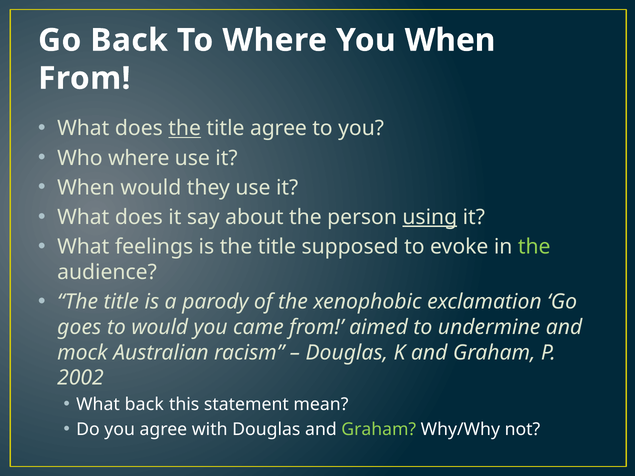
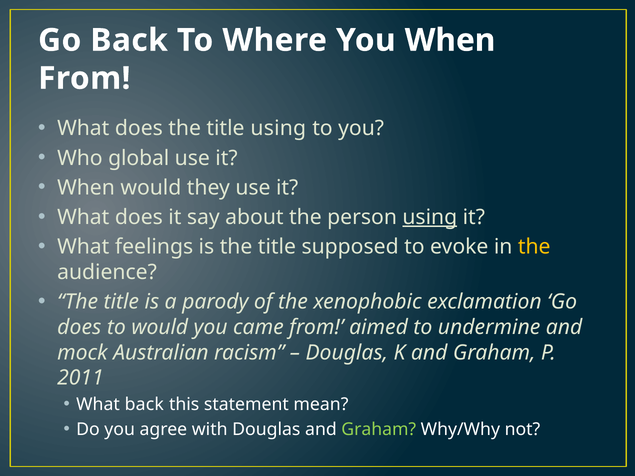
the underline: present -> none (185, 128)
title agree: agree -> using (278, 128)
Who where: where -> global (139, 158)
the colour: light green -> yellow (534, 247)
goes: goes -> does (79, 327)
2002: 2002 -> 2011 (80, 378)
